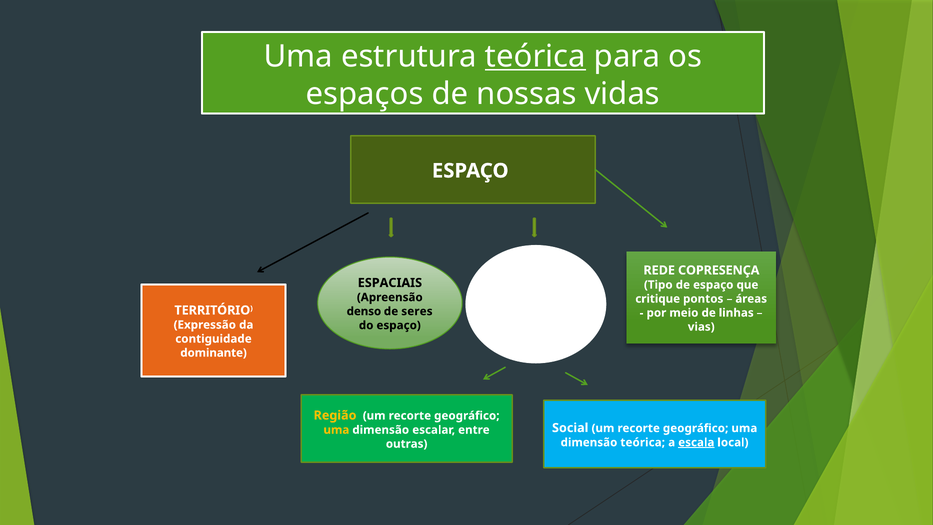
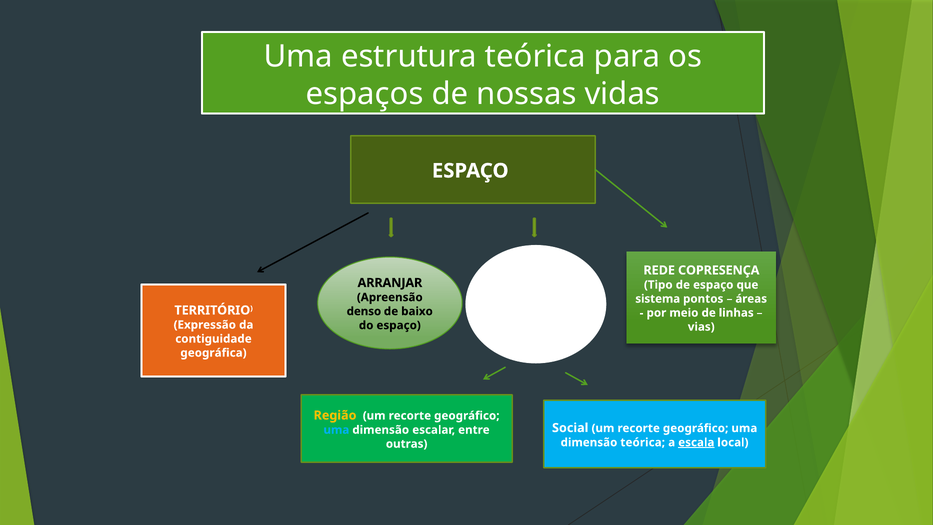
teórica underline: present -> none (535, 56)
ESPACIAIS: ESPACIAIS -> ARRANJAR (390, 283)
critique: critique -> sistema (658, 299)
seres: seres -> baixo (417, 311)
dominante: dominante -> geográfica (213, 353)
uma colour: yellow -> light blue (336, 430)
